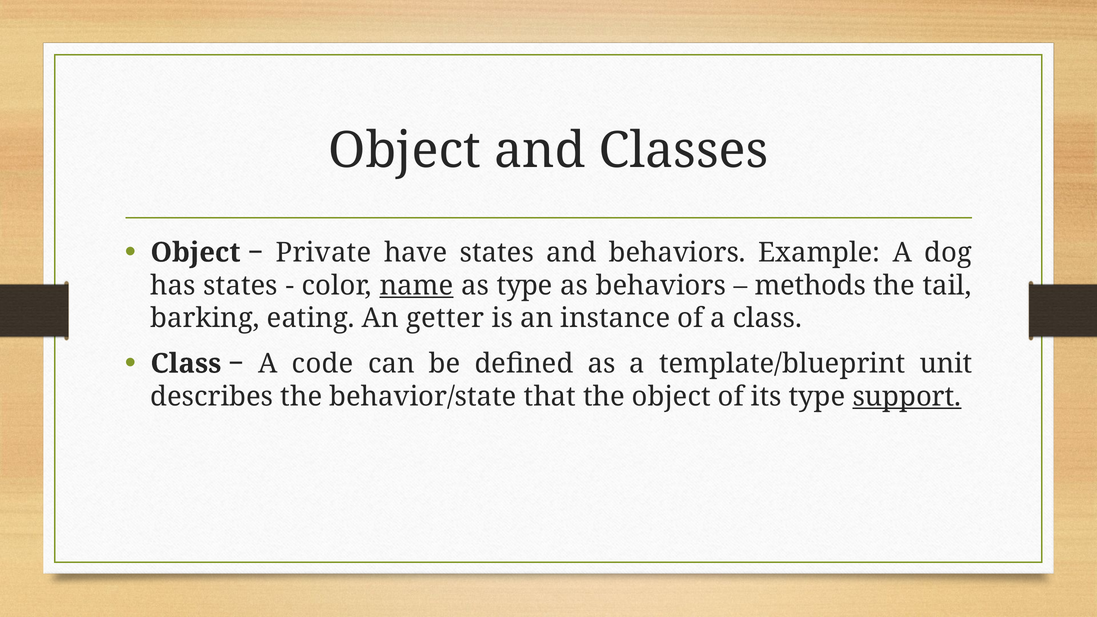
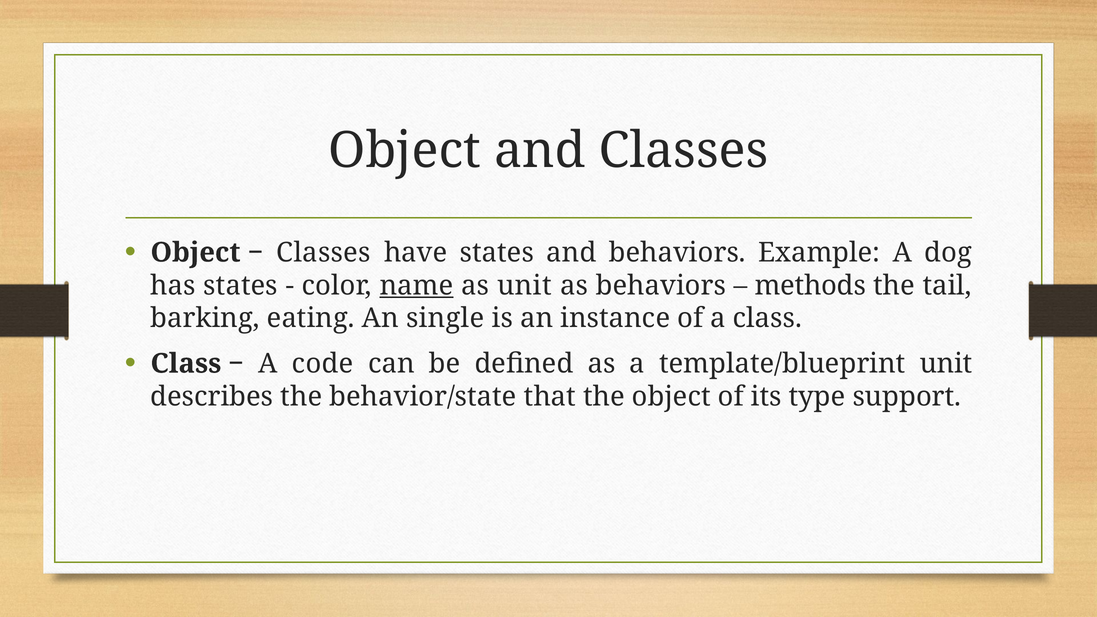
Private: Private -> Classes (324, 253)
as type: type -> unit (524, 285)
getter: getter -> single (445, 318)
support underline: present -> none (907, 397)
